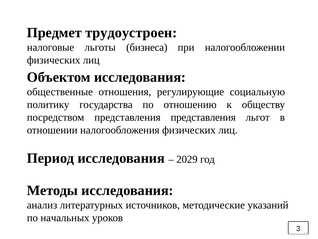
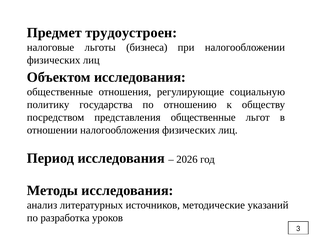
представления представления: представления -> общественные (203, 117)
2029: 2029 -> 2026 (187, 159)
начальных: начальных -> разработка (65, 217)
